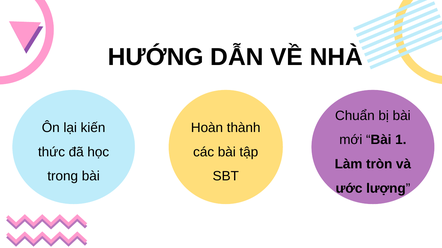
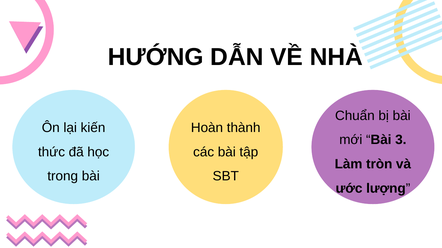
1: 1 -> 3 (401, 140)
